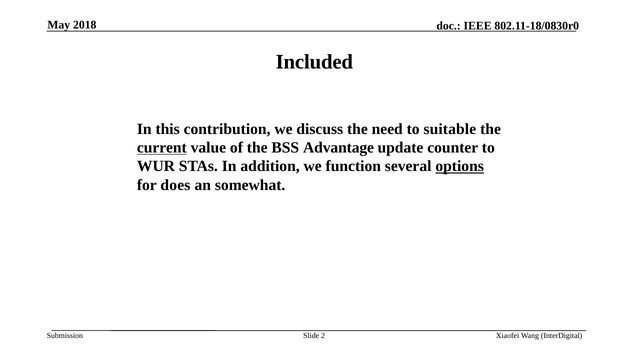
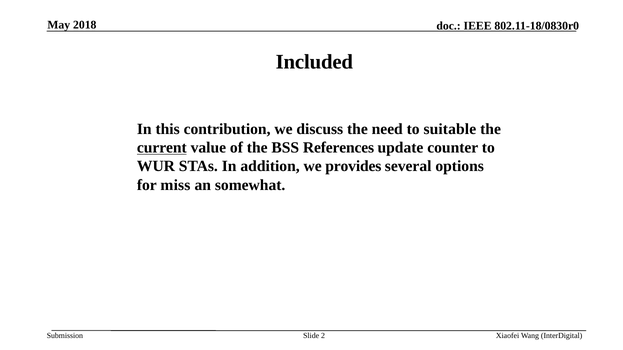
Advantage: Advantage -> References (339, 148)
function: function -> provides (353, 166)
options underline: present -> none (460, 166)
does: does -> miss (175, 185)
